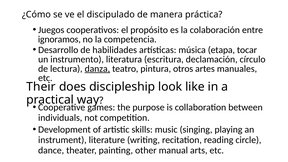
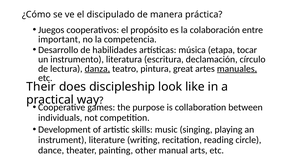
ignoramos: ignoramos -> important (59, 39)
otros: otros -> great (183, 69)
manuales underline: none -> present (237, 69)
